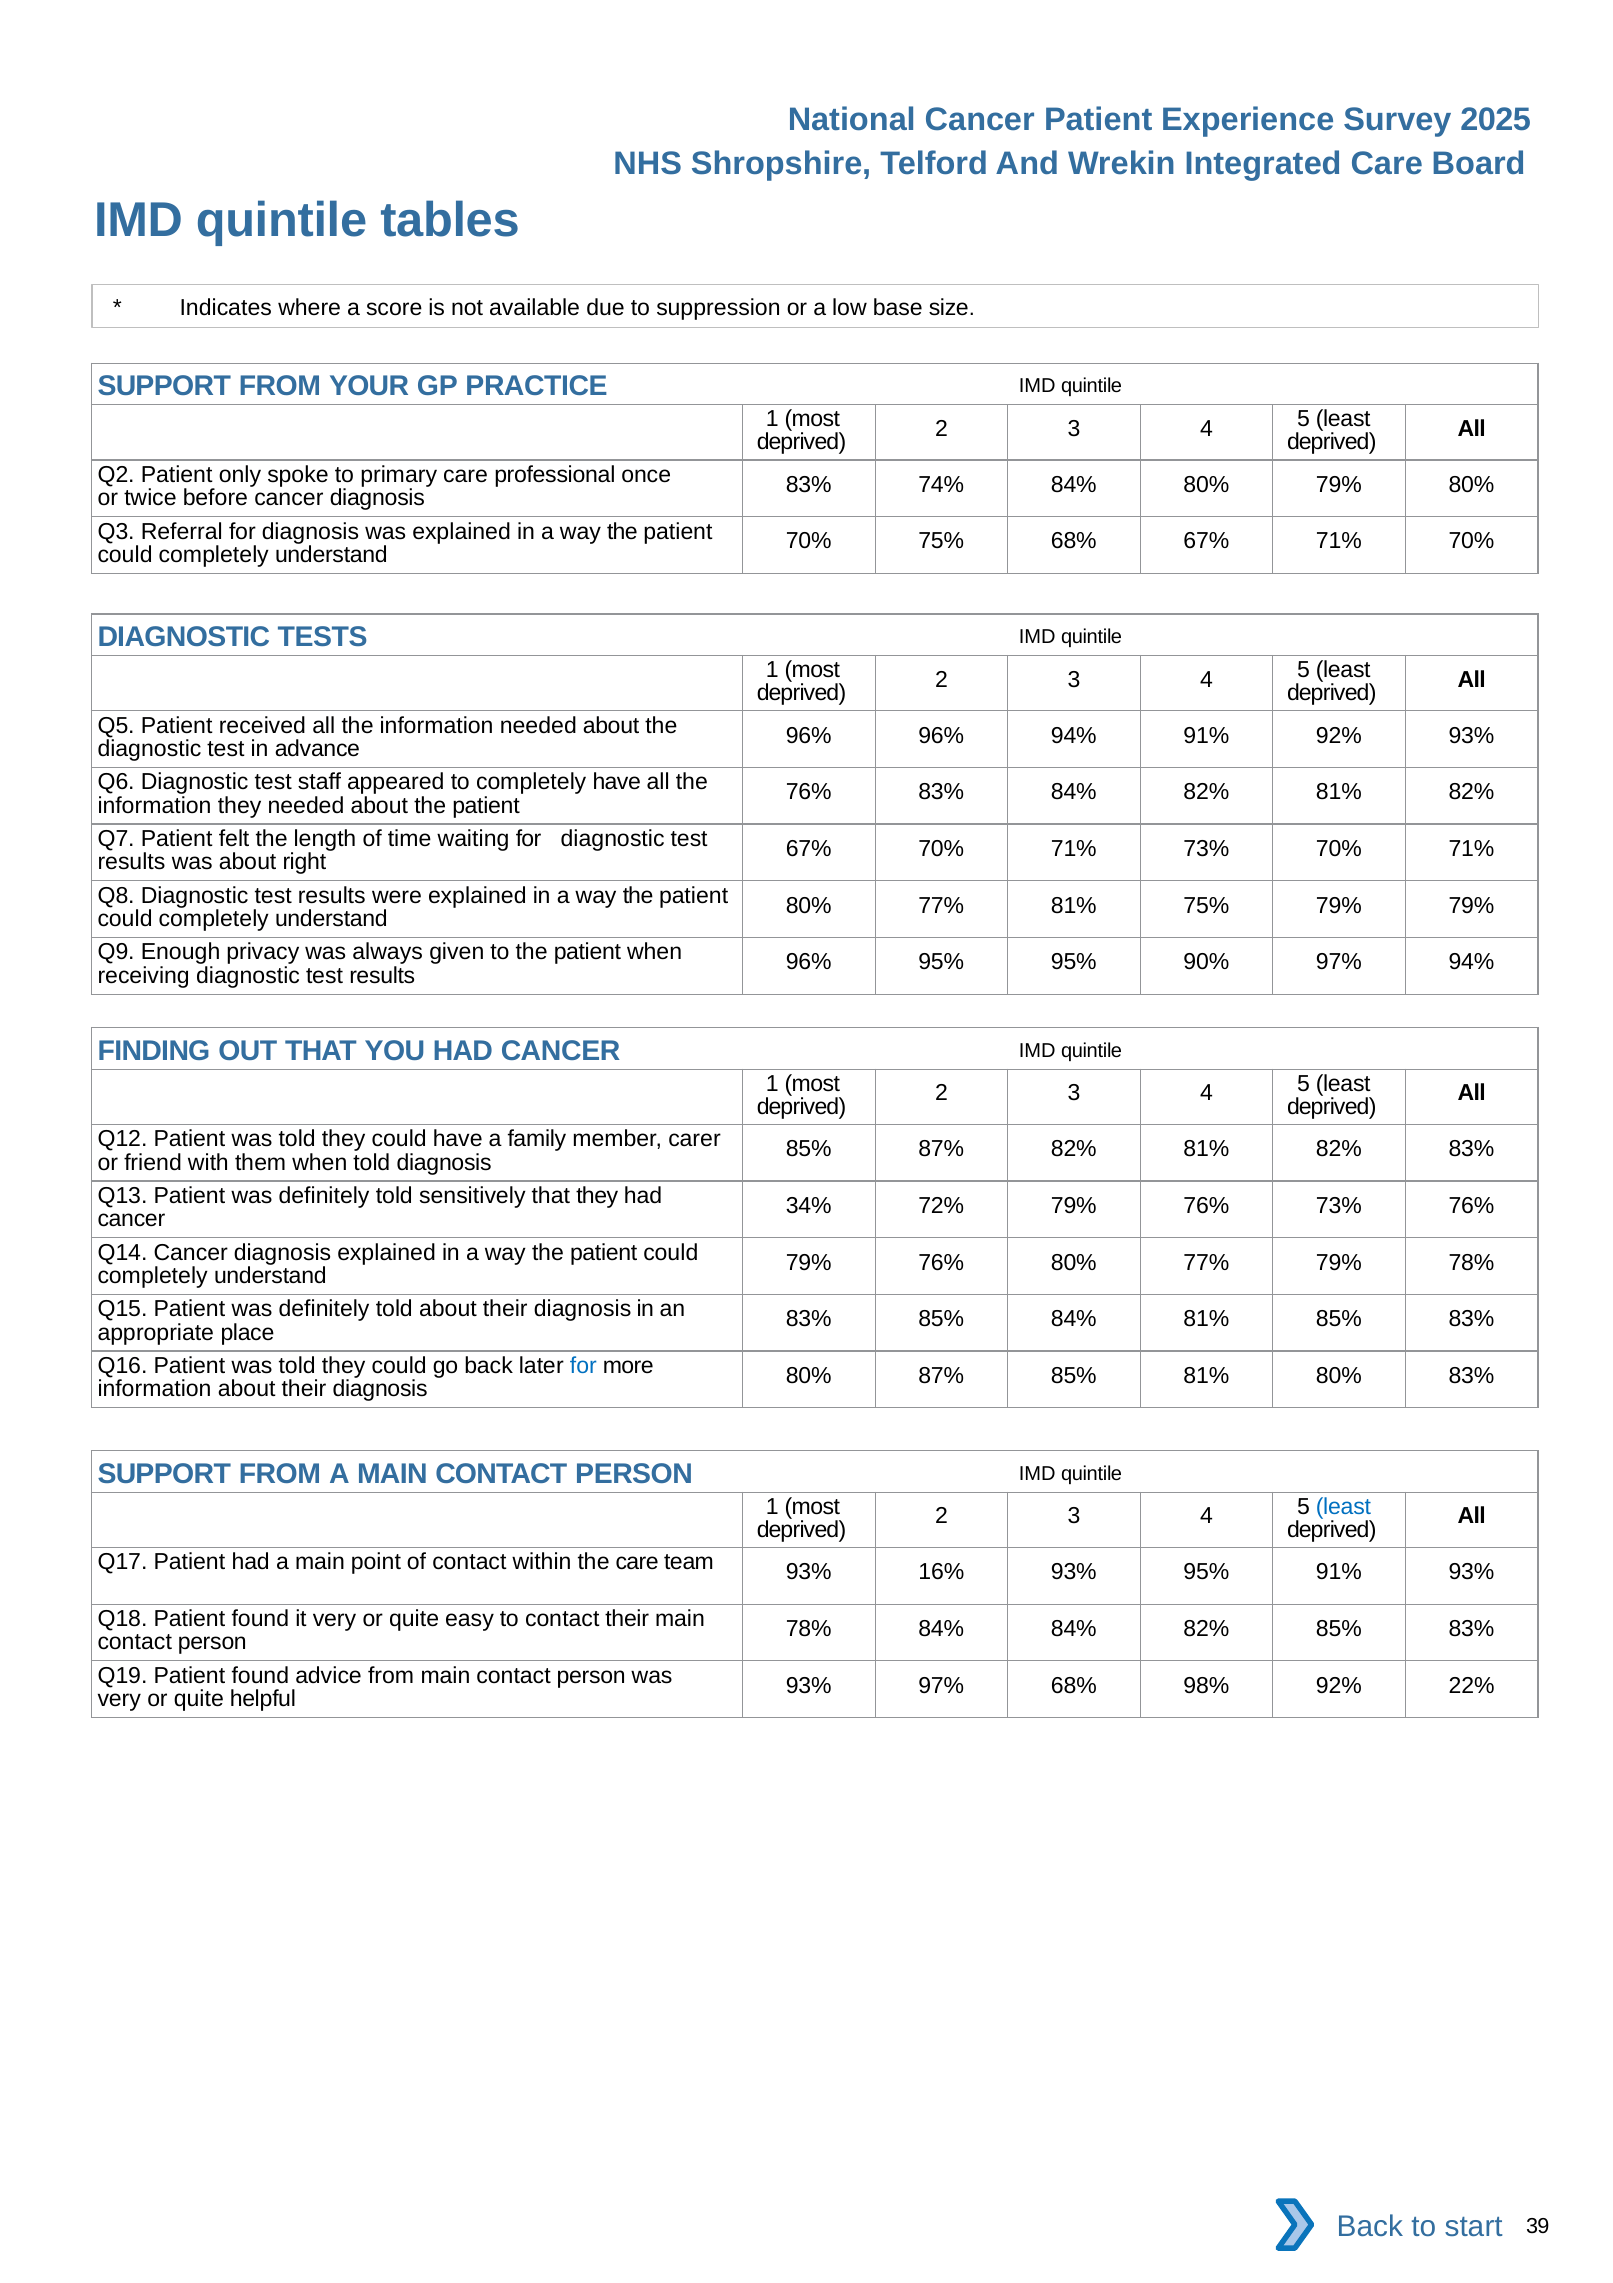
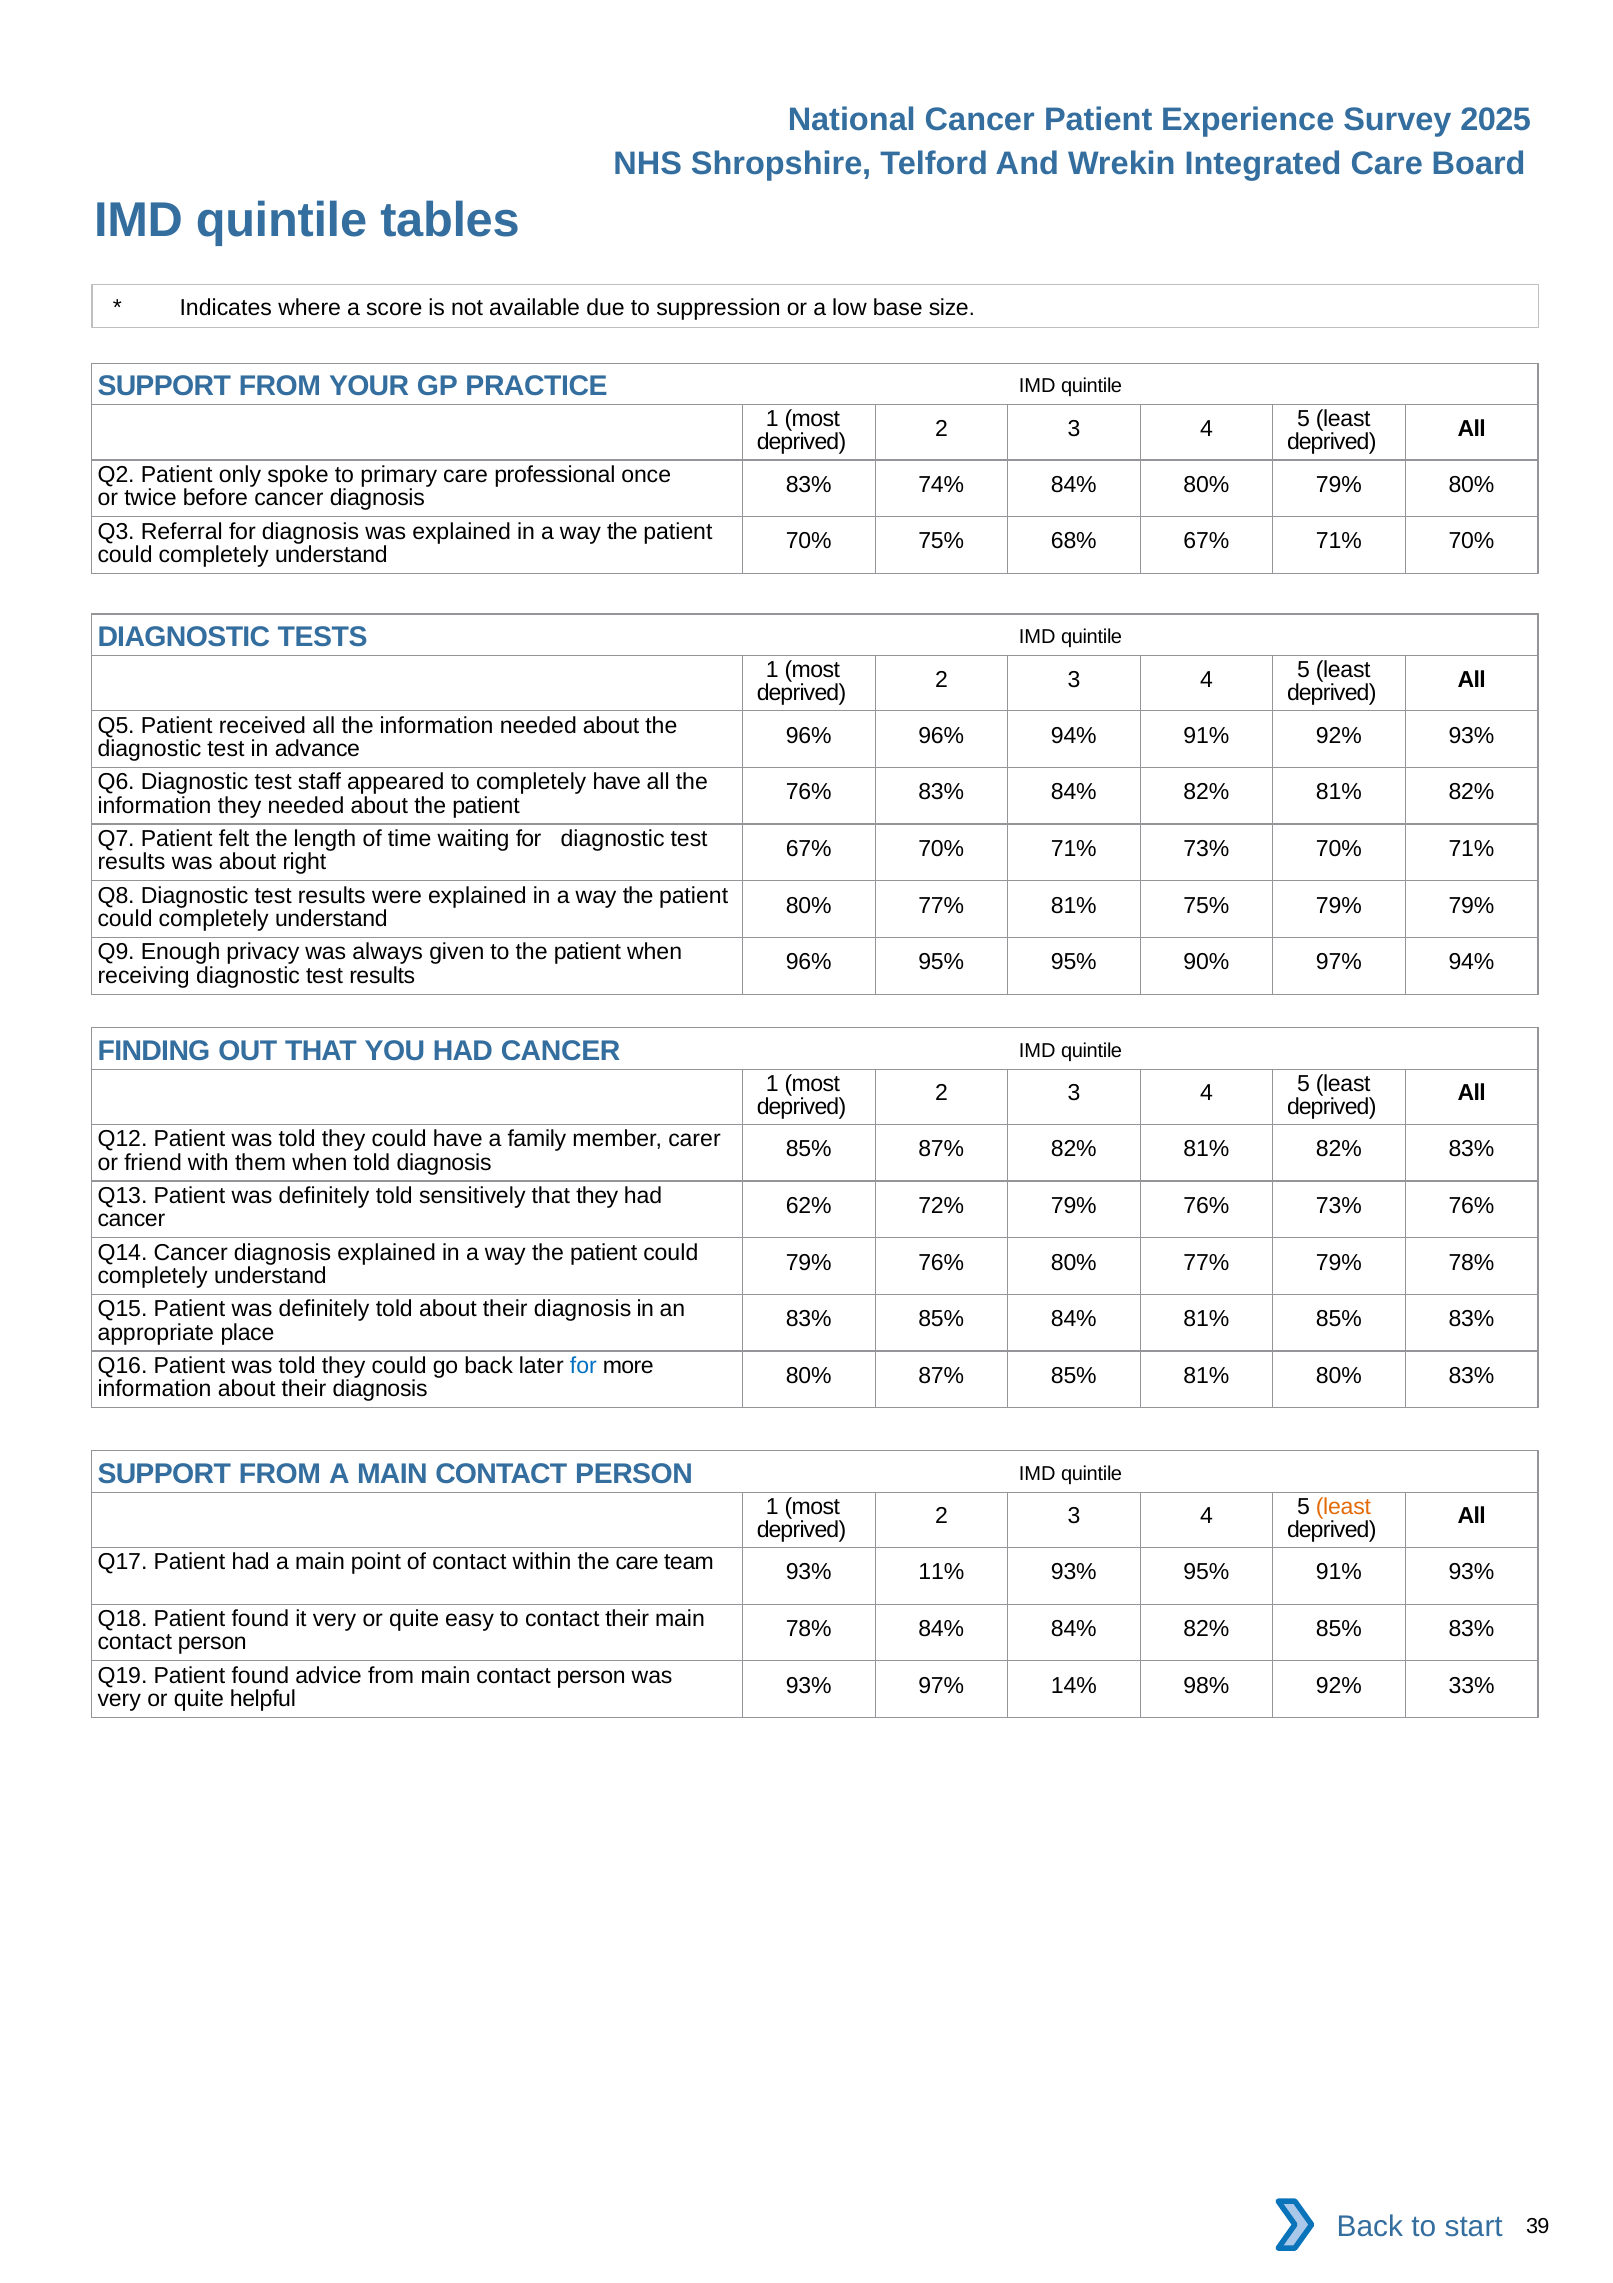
34%: 34% -> 62% (809, 1206)
least colour: blue -> orange (1343, 1506)
16%: 16% -> 11% (941, 1572)
97% 68%: 68% -> 14% (1074, 1685)
22%: 22% -> 33% (1472, 1685)
